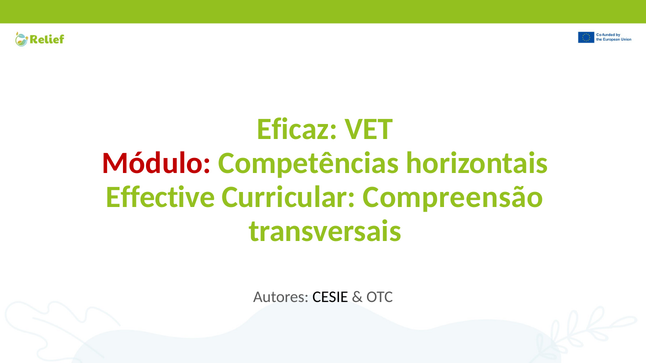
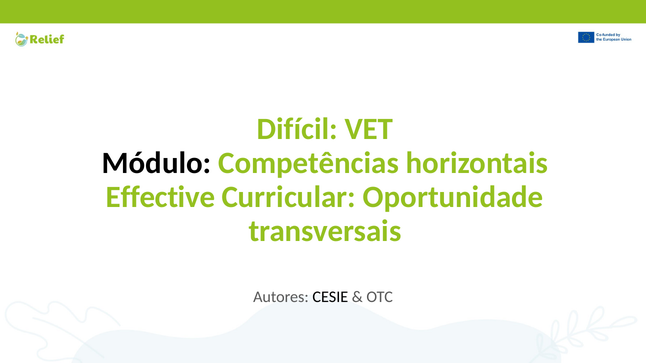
Eficaz: Eficaz -> Difícil (297, 129)
Módulo colour: red -> black (157, 163)
Compreensão: Compreensão -> Oportunidade (453, 197)
